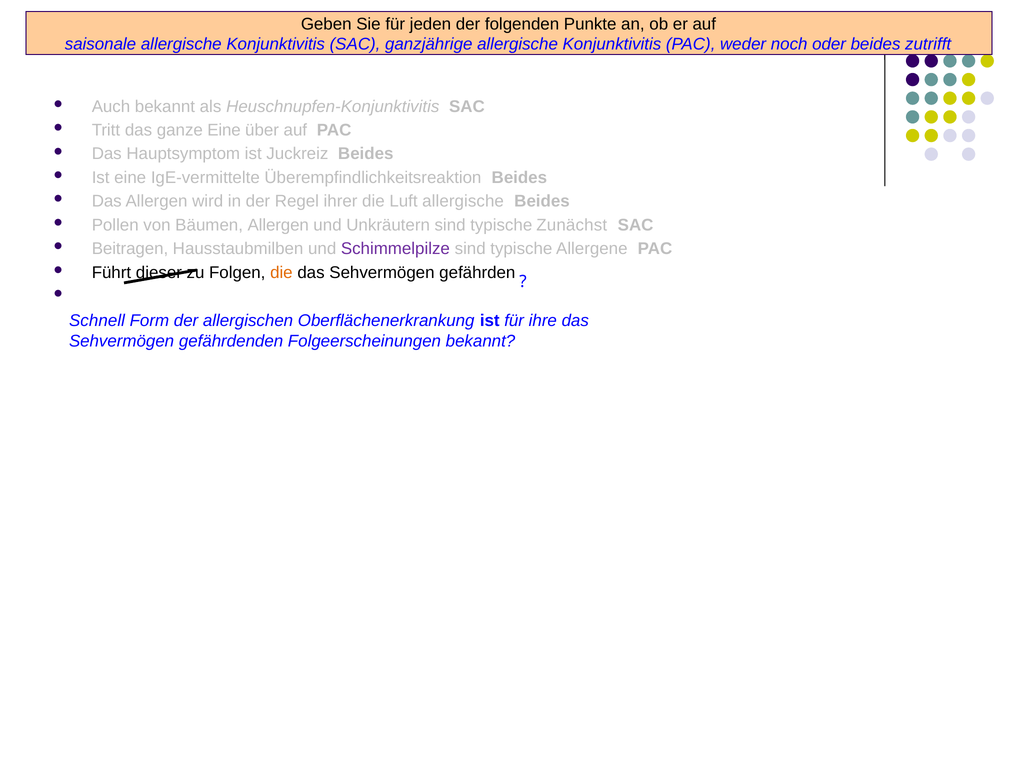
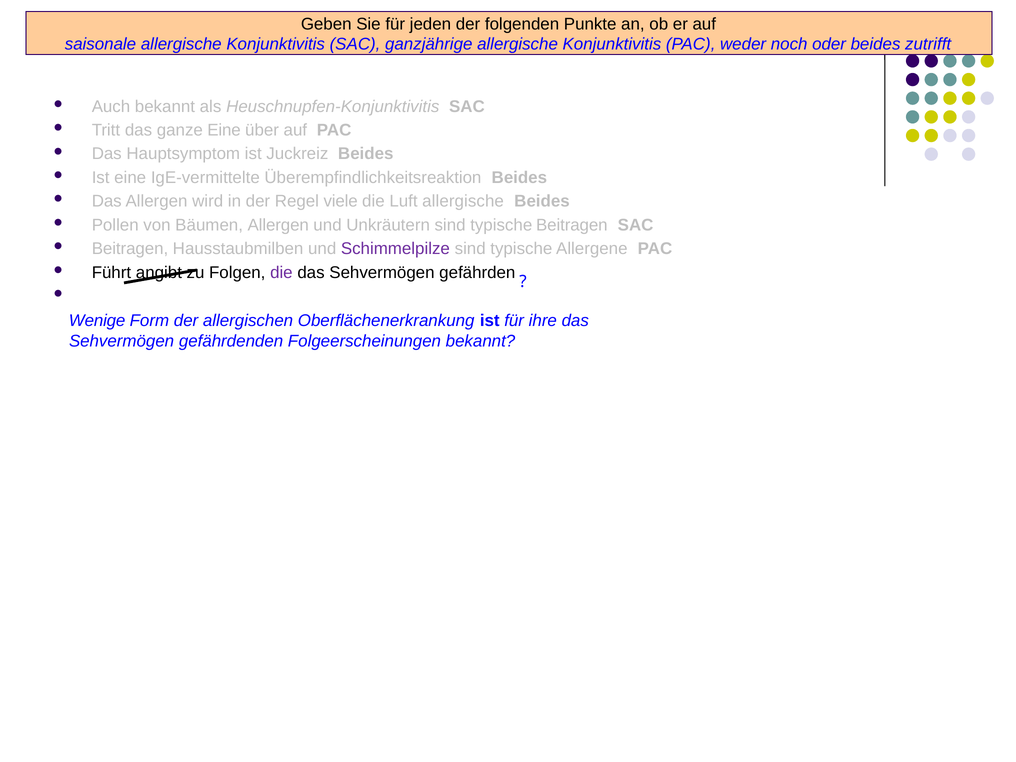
ihrer: ihrer -> viele (341, 201)
typische Zunächst: Zunächst -> Beitragen (572, 225)
dieser: dieser -> angibt (159, 272)
die colour: orange -> purple (281, 272)
Schnell: Schnell -> Wenige (97, 321)
